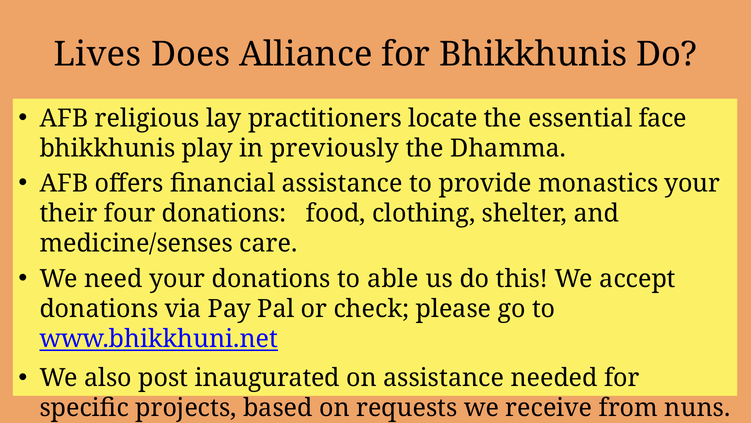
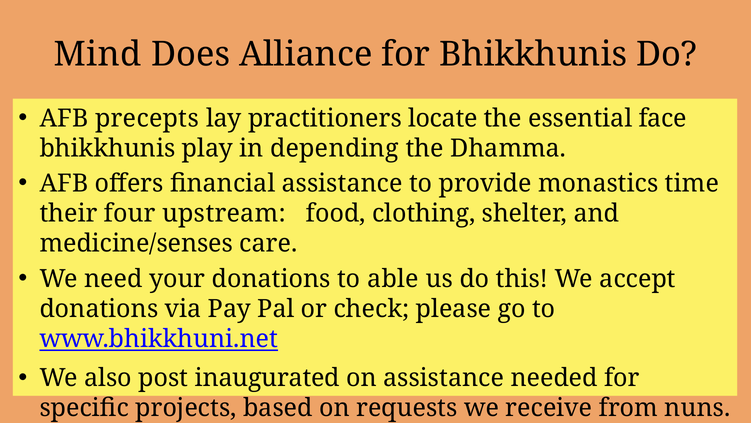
Lives: Lives -> Mind (97, 55)
religious: religious -> precepts (147, 118)
previously: previously -> depending (334, 148)
monastics your: your -> time (692, 183)
four donations: donations -> upstream (224, 213)
